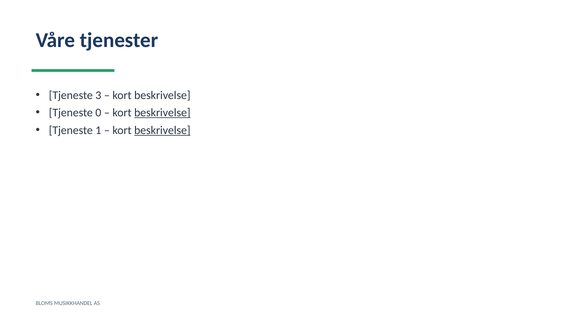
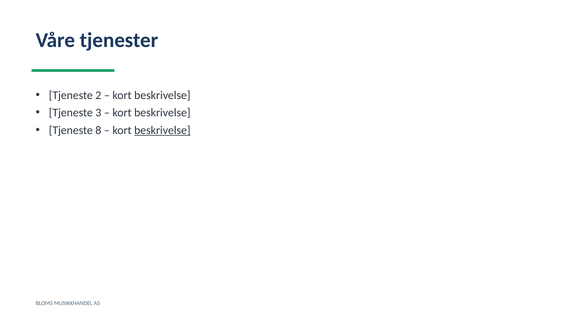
3: 3 -> 2 (98, 95)
0: 0 -> 3 (98, 113)
beskrivelse underline: present -> none (162, 113)
1: 1 -> 8 (98, 130)
